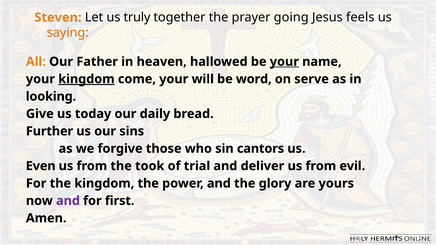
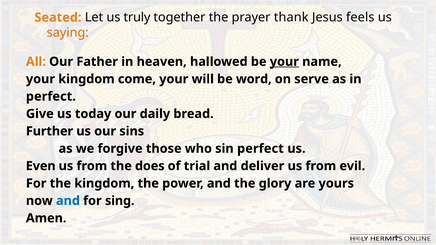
Steven: Steven -> Seated (58, 17)
going: going -> thank (291, 17)
kingdom underline: present -> none (86, 79)
looking: looking -> perfect (51, 97)
sin cantors: cantors -> perfect (260, 149)
took: took -> does (150, 166)
and colour: purple -> blue (68, 201)
first: first -> sing (120, 201)
